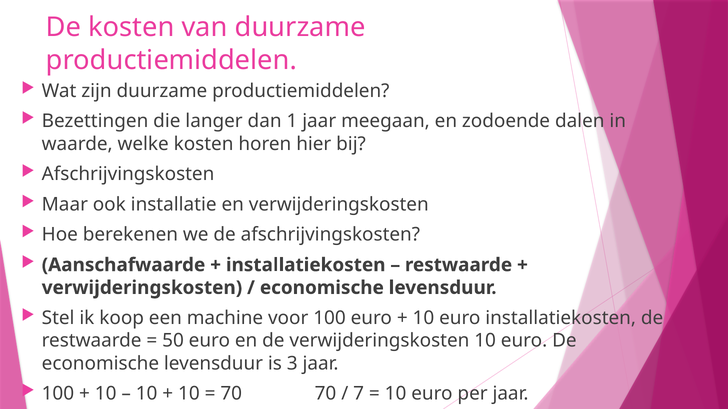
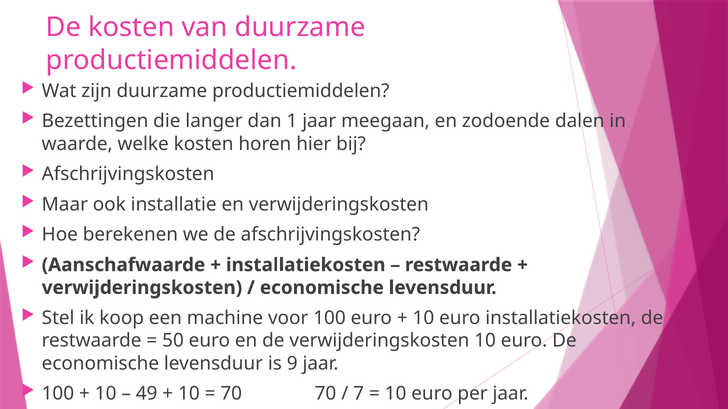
3: 3 -> 9 (292, 364)
10: 10 -> 49 (147, 394)
